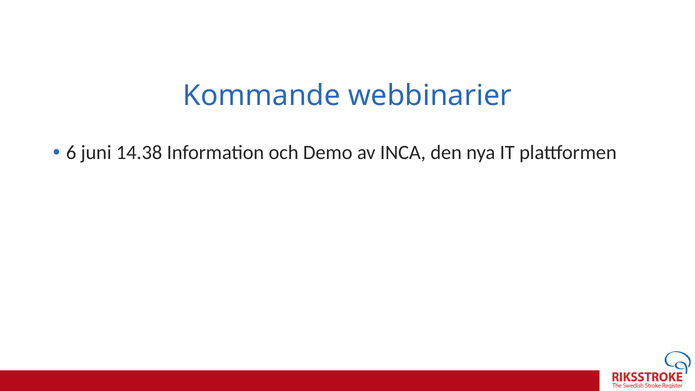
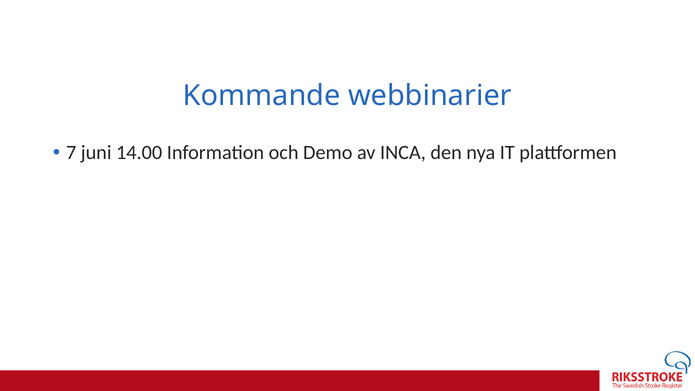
6: 6 -> 7 (71, 153)
14.38: 14.38 -> 14.00 (139, 153)
